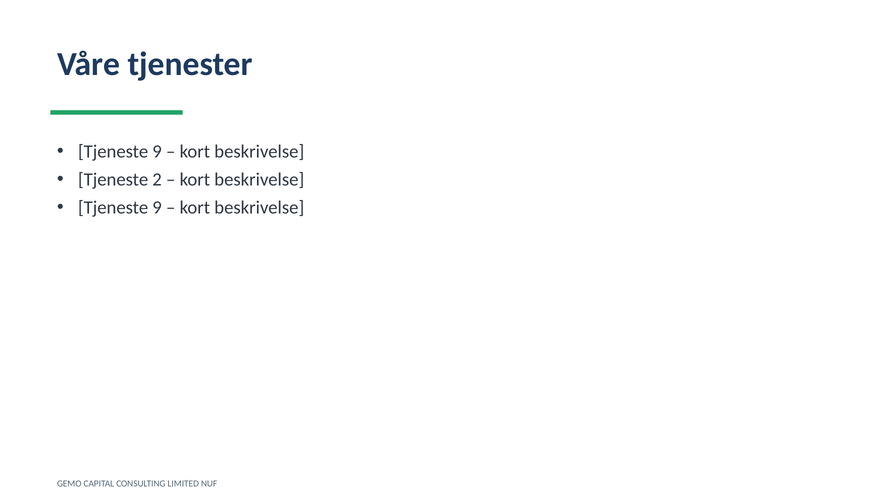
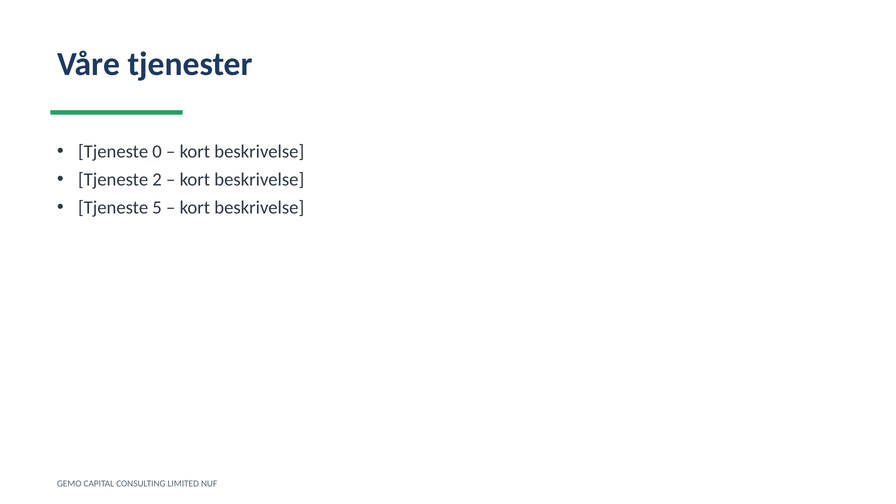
9: 9 -> 0 (157, 152)
9: 9 -> 5 (157, 208)
